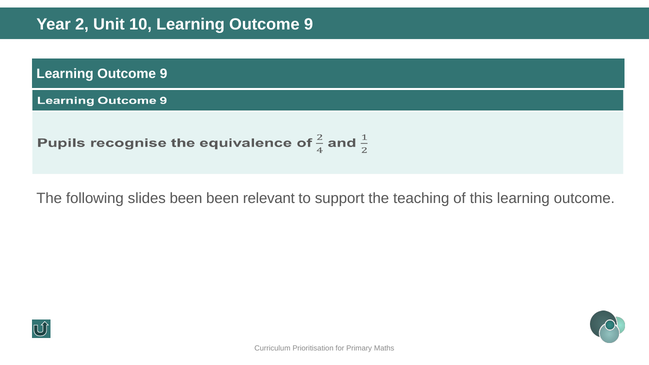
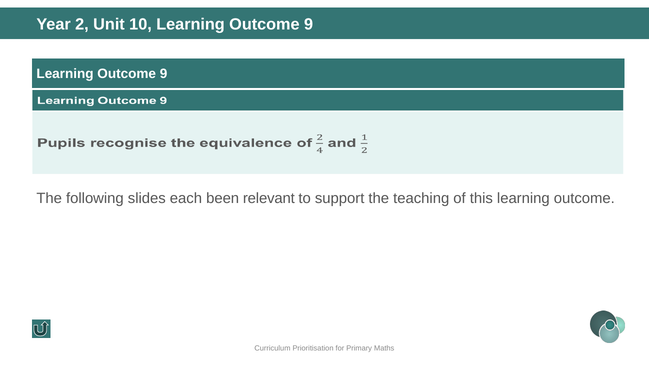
slides been: been -> each (186, 198)
